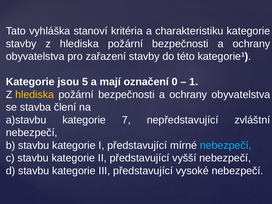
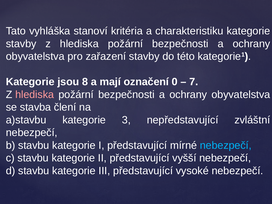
5: 5 -> 8 (85, 82)
1: 1 -> 7 (194, 82)
hlediska colour: yellow -> pink (35, 95)
7: 7 -> 3 (126, 120)
